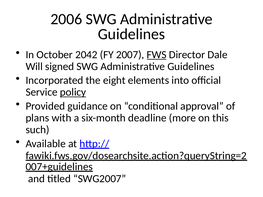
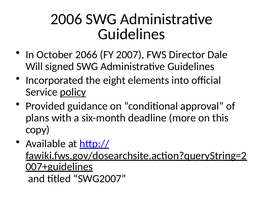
2042: 2042 -> 2066 (86, 55)
FWS underline: present -> none (157, 55)
such: such -> copy (38, 130)
